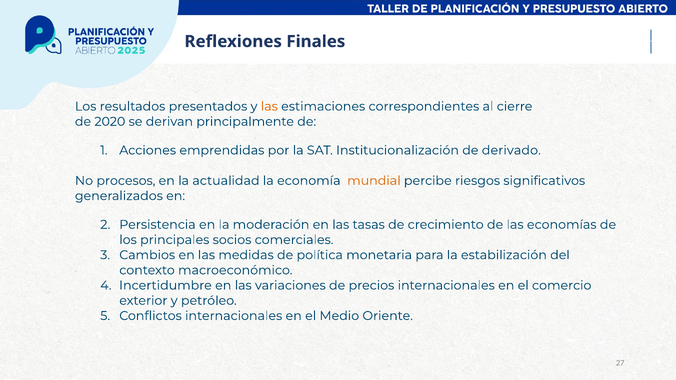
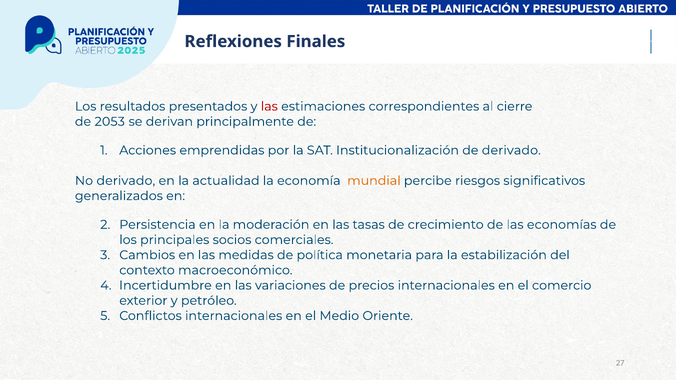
las colour: orange -> red (269, 106)
2020: 2020 -> 2053 (110, 122)
No procesos: procesos -> derivado (126, 181)
